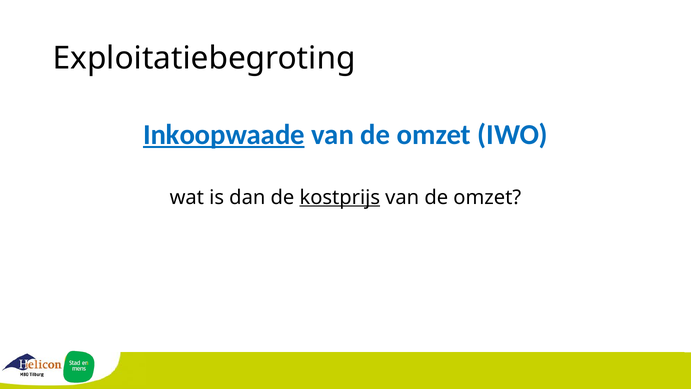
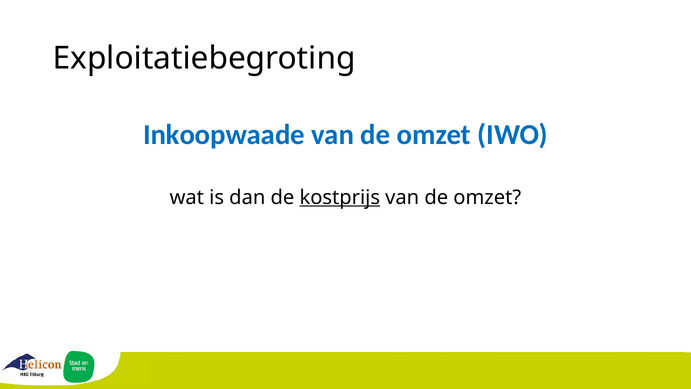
Inkoopwaade underline: present -> none (224, 135)
